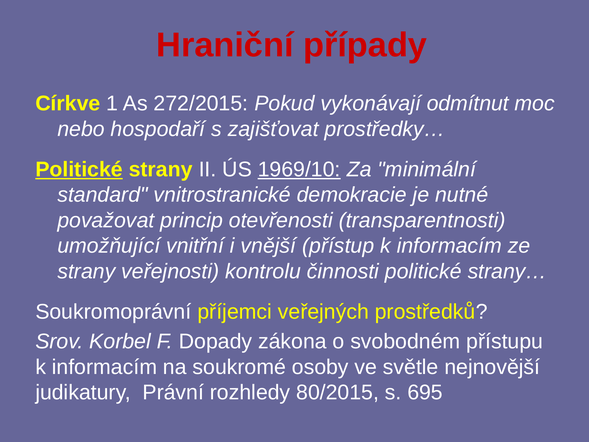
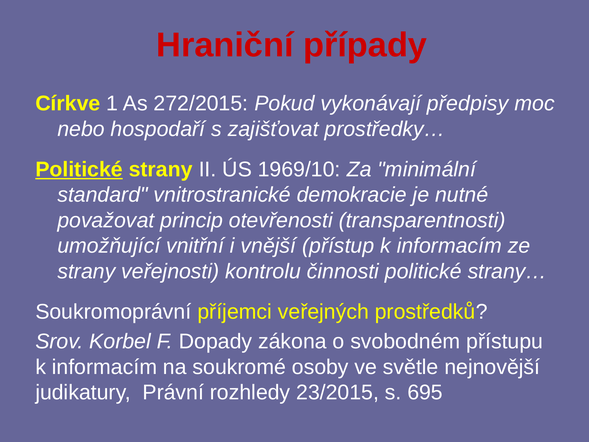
odmítnut: odmítnut -> předpisy (468, 104)
1969/10 underline: present -> none (299, 169)
80/2015: 80/2015 -> 23/2015 (338, 392)
